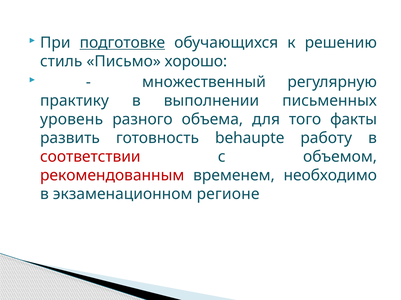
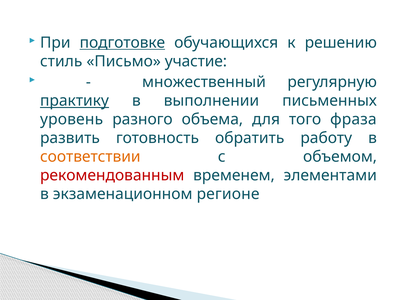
хорошо: хорошо -> участие (196, 61)
практику underline: none -> present (74, 101)
факты: факты -> фраза (353, 120)
behaupte: behaupte -> обратить (250, 138)
соответствии colour: red -> orange (90, 157)
необходимо: необходимо -> элементами (330, 176)
